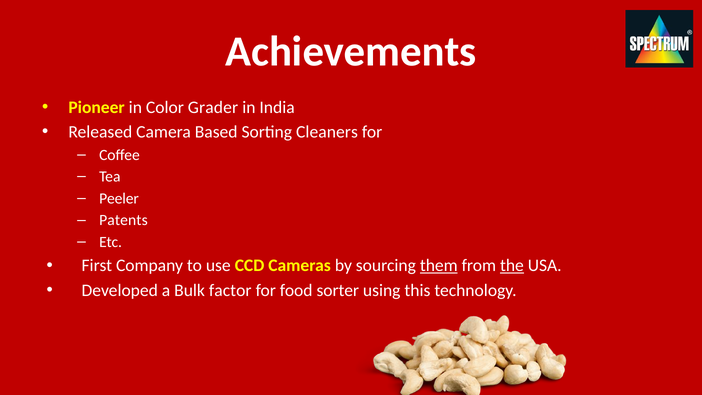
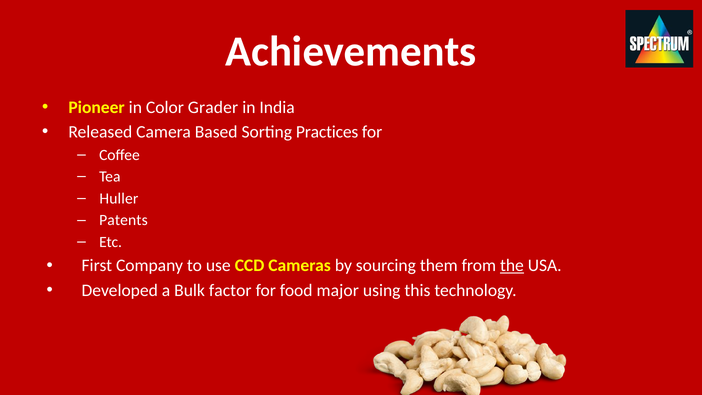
Cleaners: Cleaners -> Practices (327, 132)
Peeler: Peeler -> Huller (119, 198)
them underline: present -> none (439, 266)
sorter: sorter -> major (338, 290)
